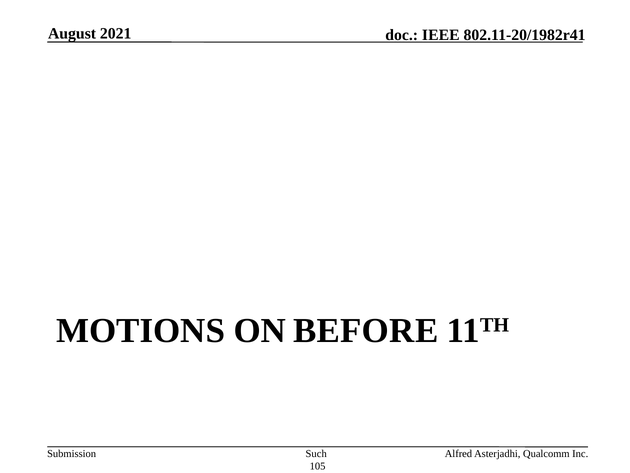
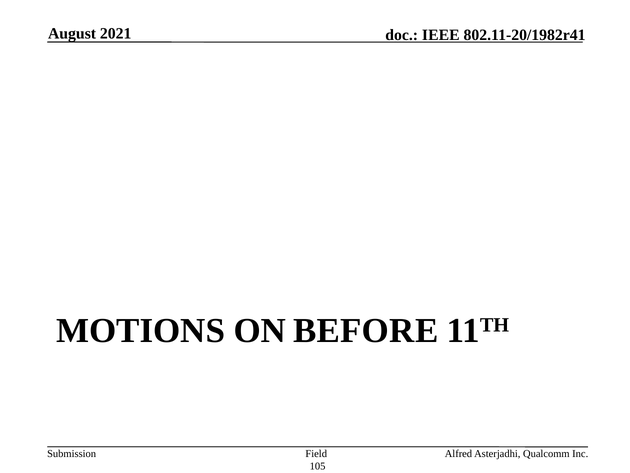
Such: Such -> Field (316, 453)
